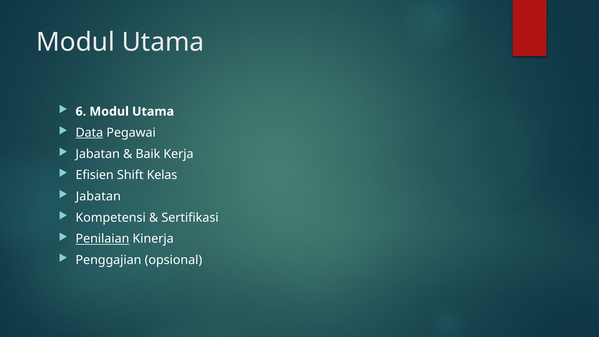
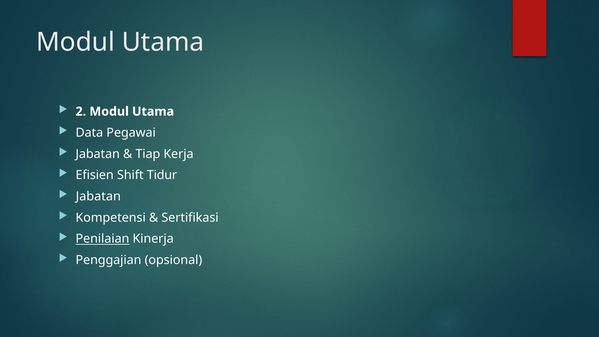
6: 6 -> 2 (81, 111)
Data underline: present -> none (89, 133)
Baik: Baik -> Tiap (148, 154)
Kelas: Kelas -> Tidur (162, 175)
